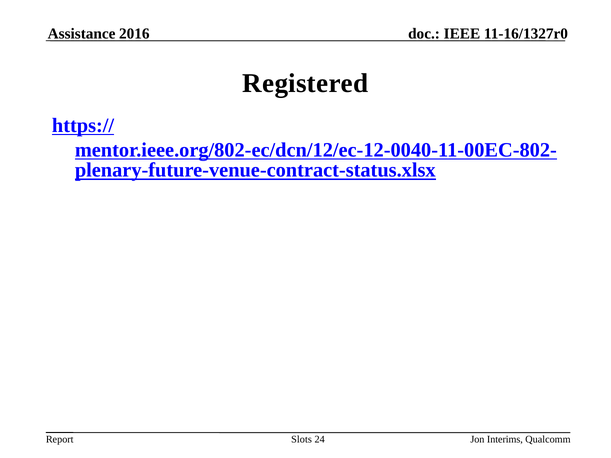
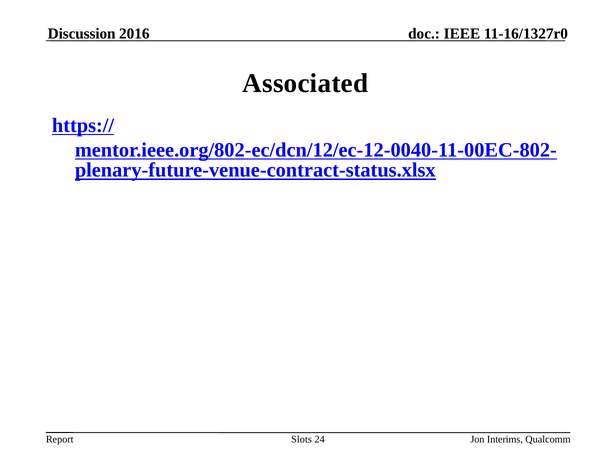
Assistance: Assistance -> Discussion (82, 34)
Registered: Registered -> Associated (305, 83)
